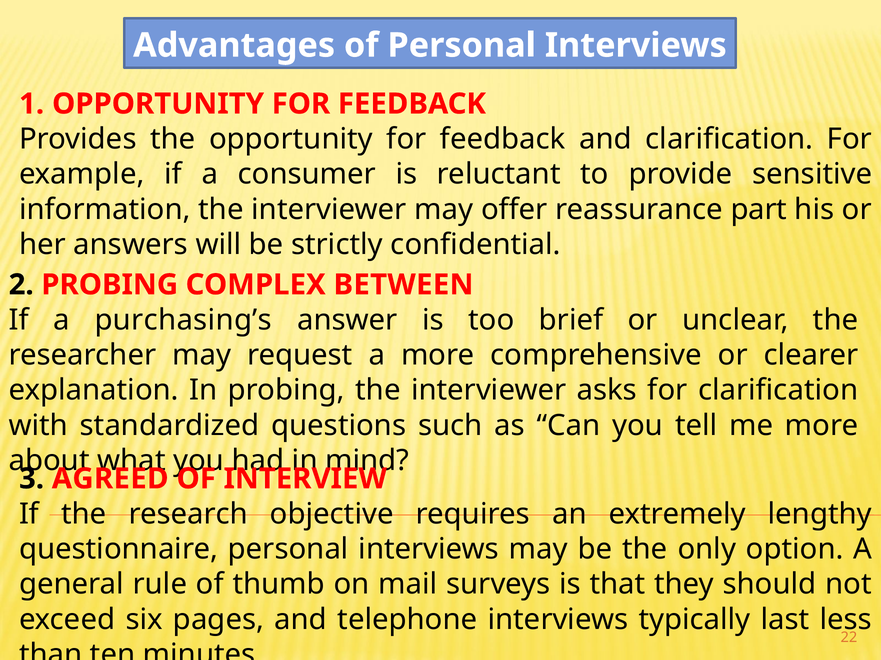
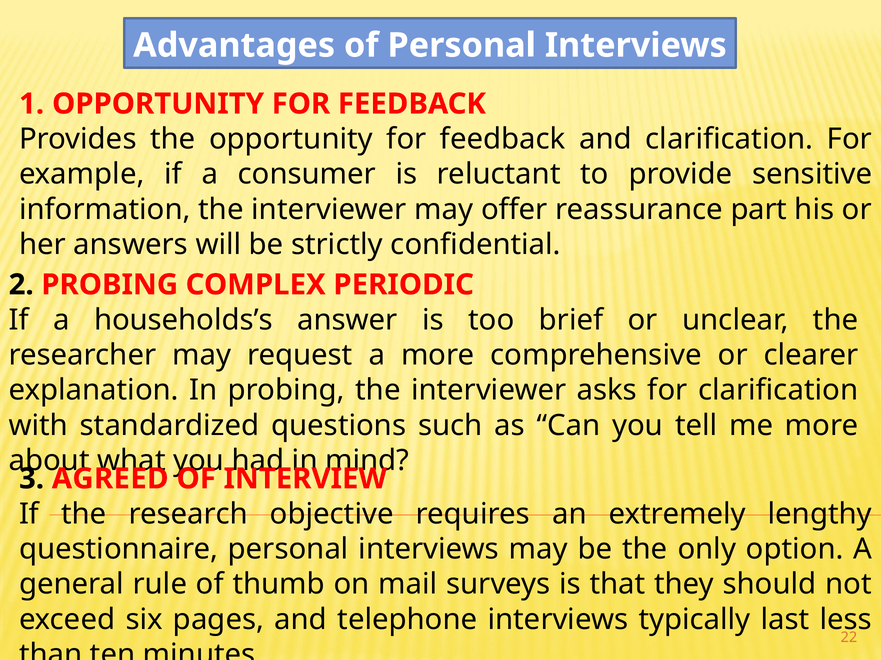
BETWEEN: BETWEEN -> PERIODIC (404, 285)
purchasing’s: purchasing’s -> households’s (183, 320)
